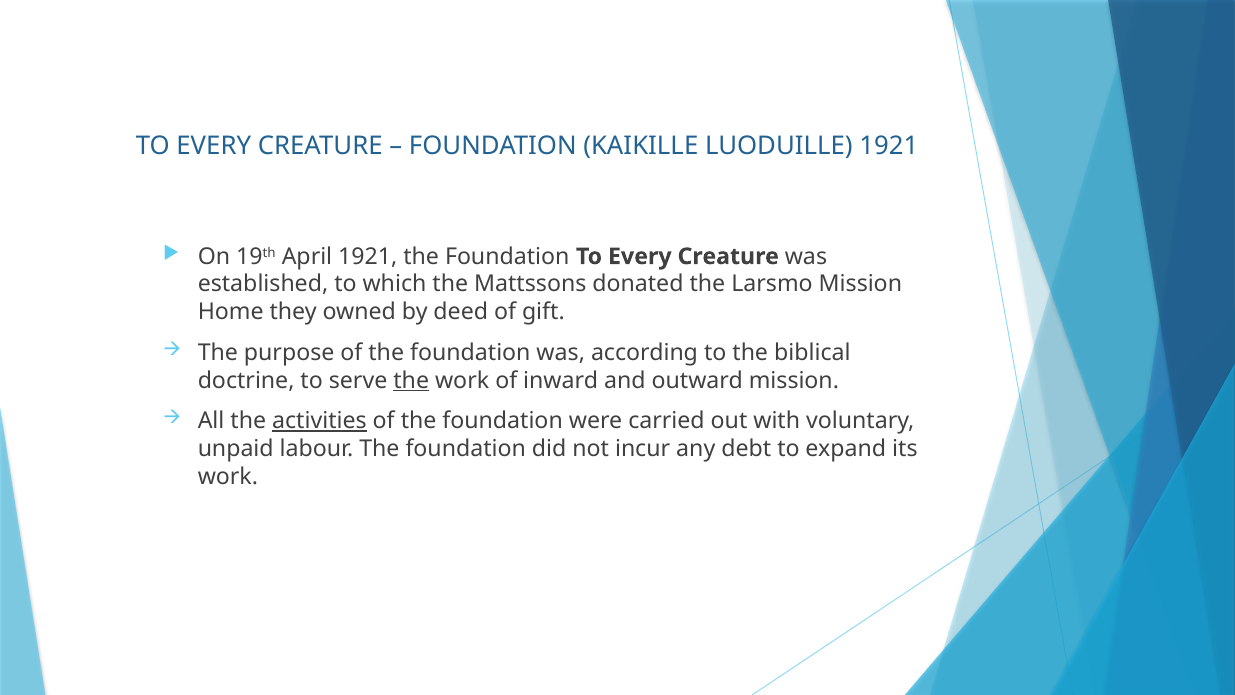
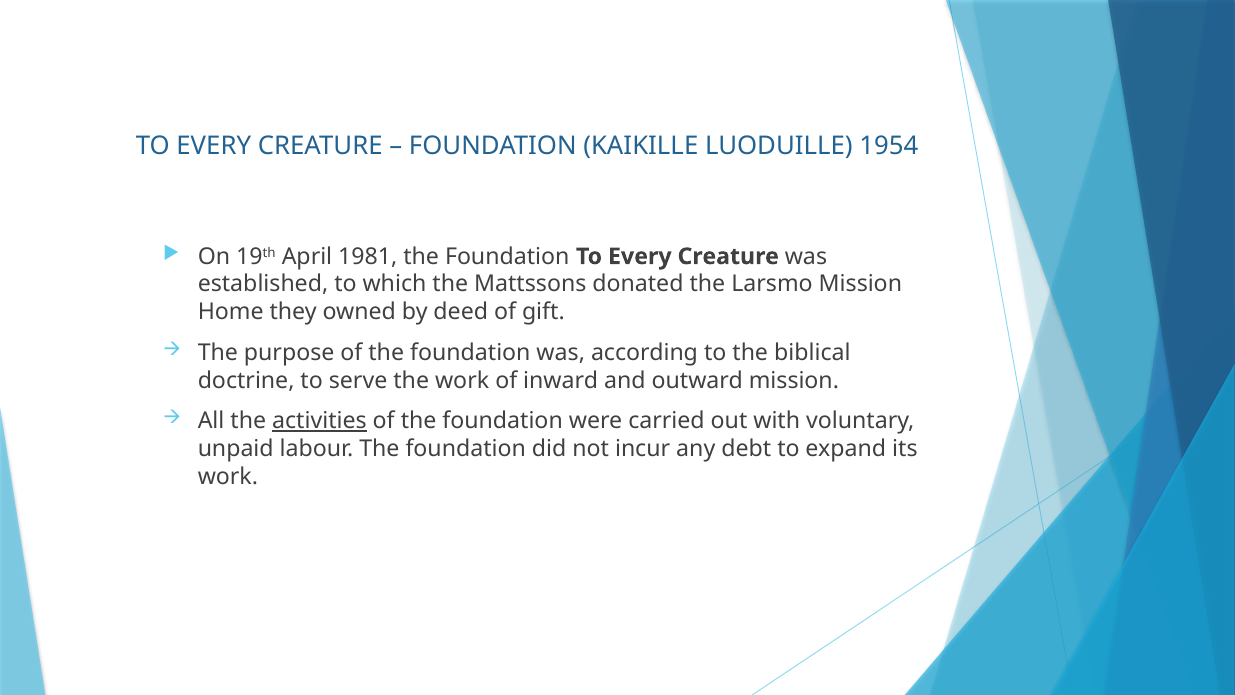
LUODUILLE 1921: 1921 -> 1954 (889, 146)
April 1921: 1921 -> 1981 (368, 256)
the underline: present -> none (411, 380)
